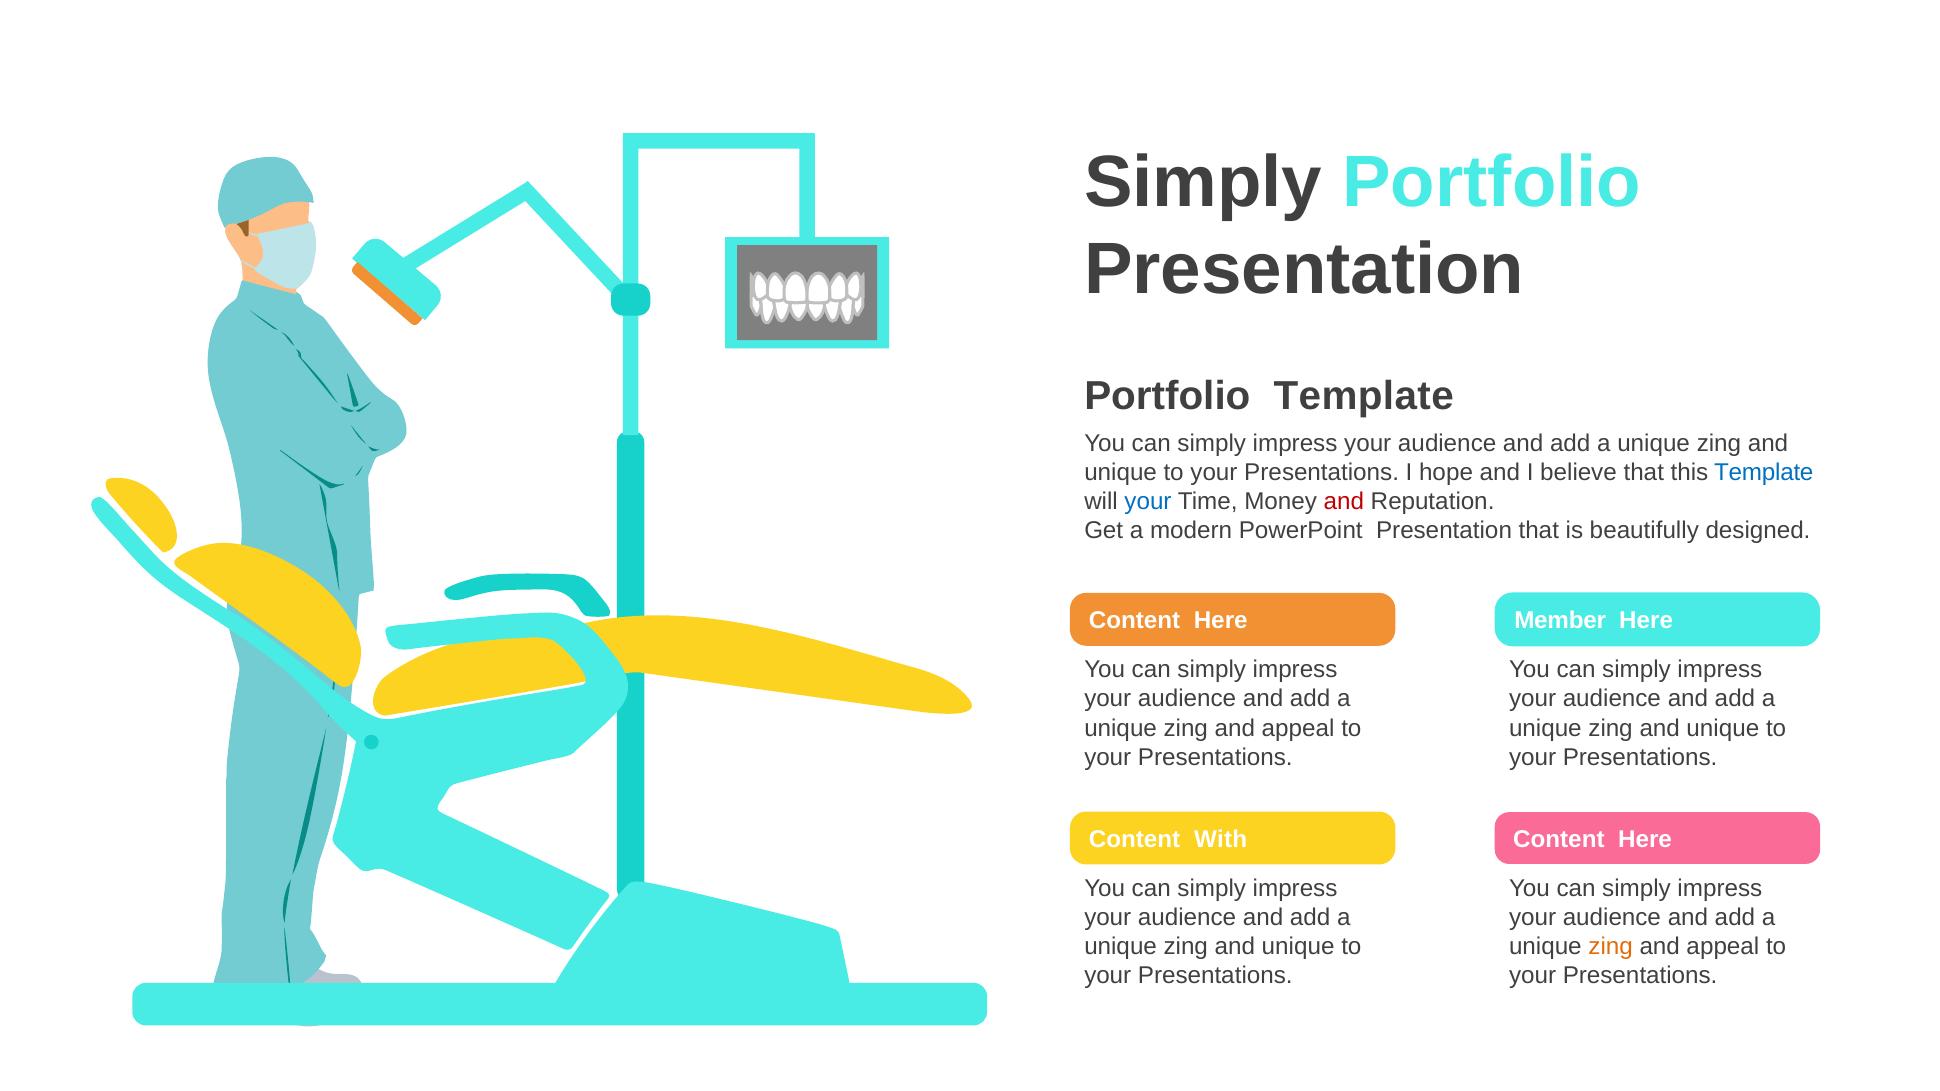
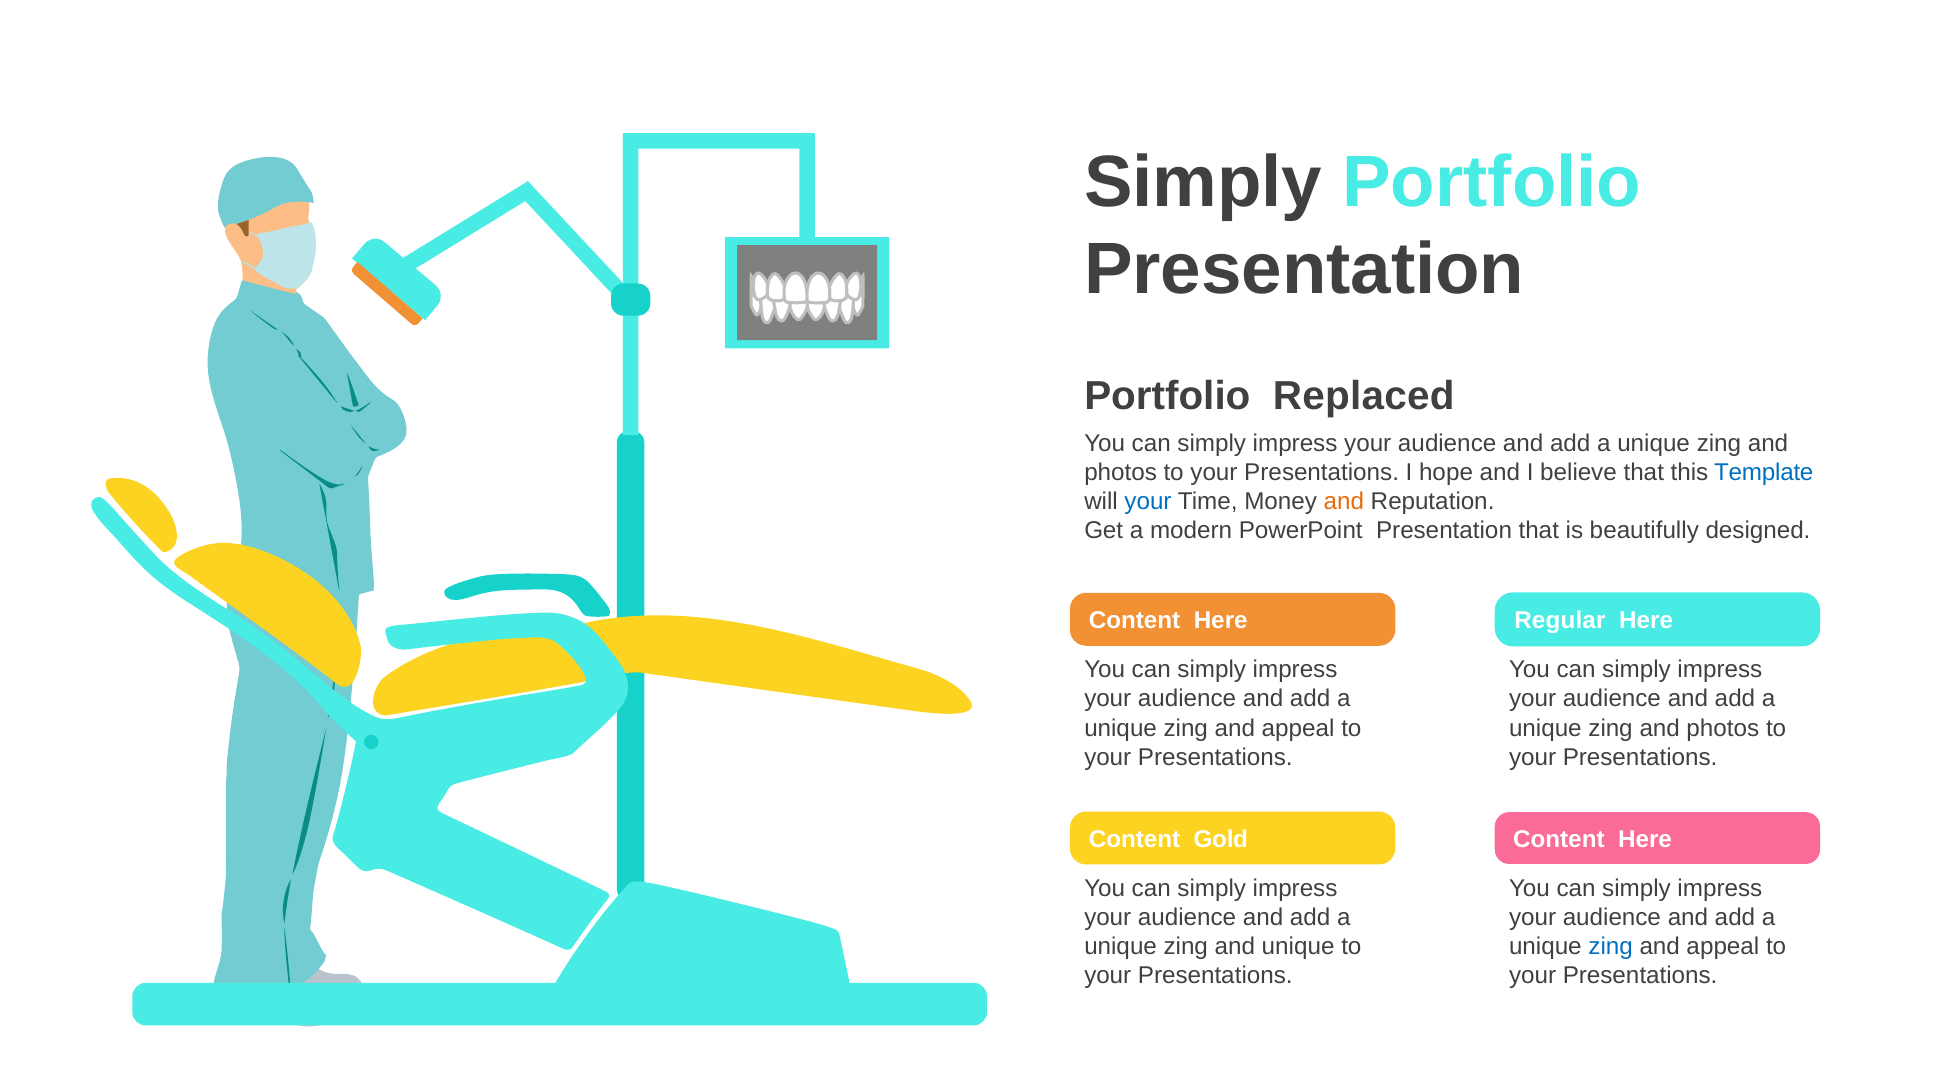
Portfolio Template: Template -> Replaced (1364, 396)
unique: unique -> photos (1121, 472)
and colour: red -> orange (1344, 501)
Member: Member -> Regular (1560, 621)
unique: unique -> photos (1723, 728)
With: With -> Gold (1221, 840)
zing colour: orange -> blue (1611, 947)
